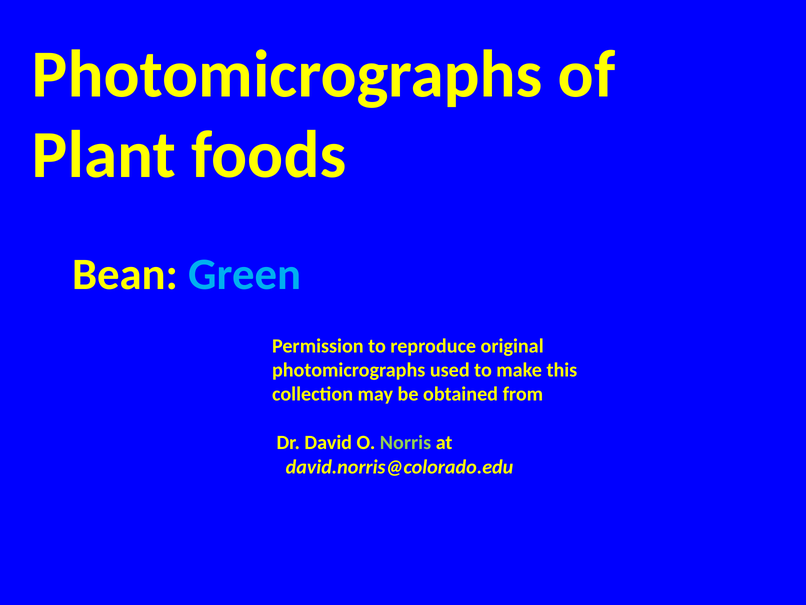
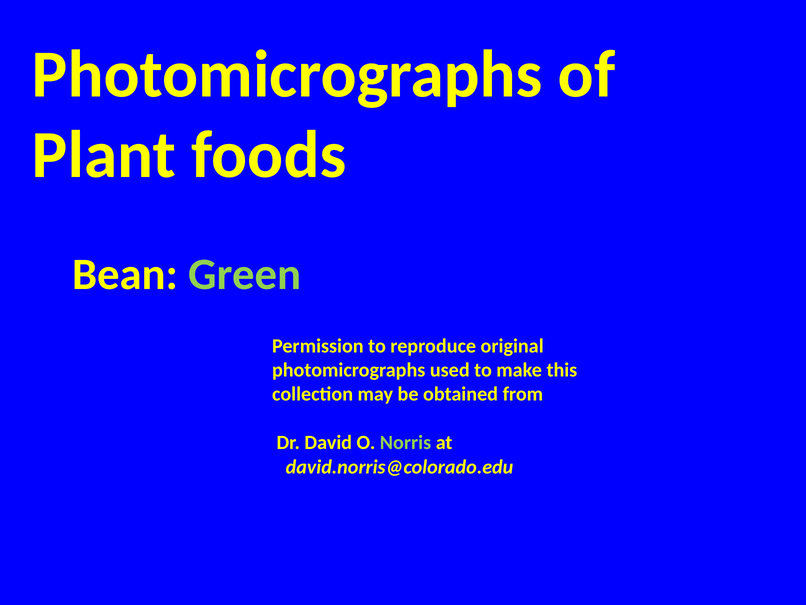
Green colour: light blue -> light green (245, 274)
